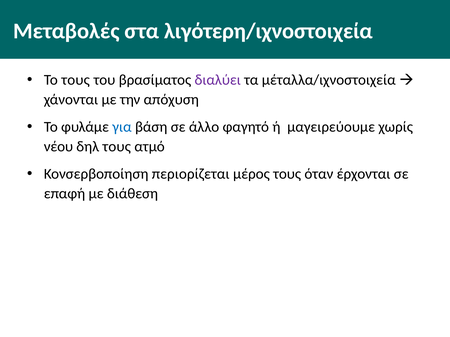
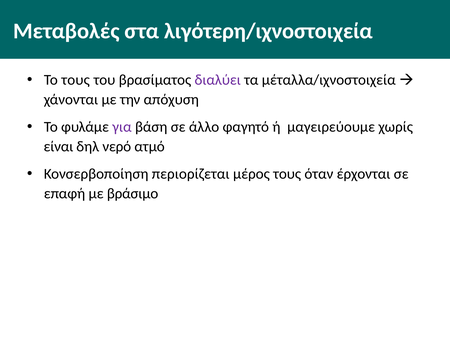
για colour: blue -> purple (122, 127)
νέου: νέου -> είναι (58, 147)
δηλ τους: τους -> νερό (117, 147)
διάθεση: διάθεση -> βράσιμο (133, 194)
